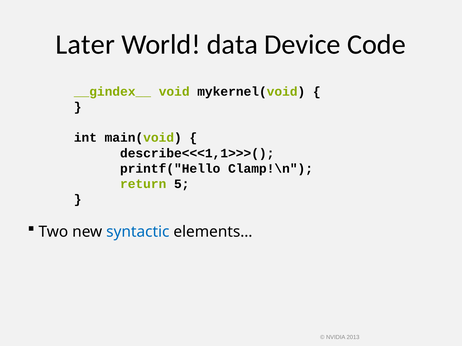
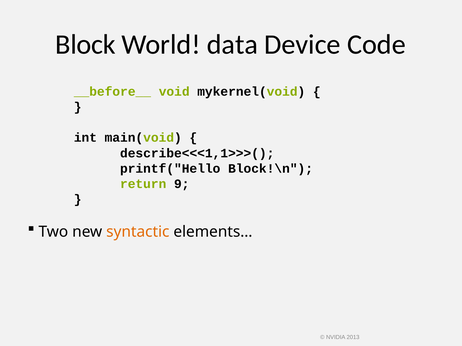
Later: Later -> Block (85, 45)
__gindex__: __gindex__ -> __before__ (112, 92)
Clamp!\n: Clamp!\n -> Block!\n (271, 169)
5: 5 -> 9 (182, 184)
syntactic colour: blue -> orange (138, 232)
